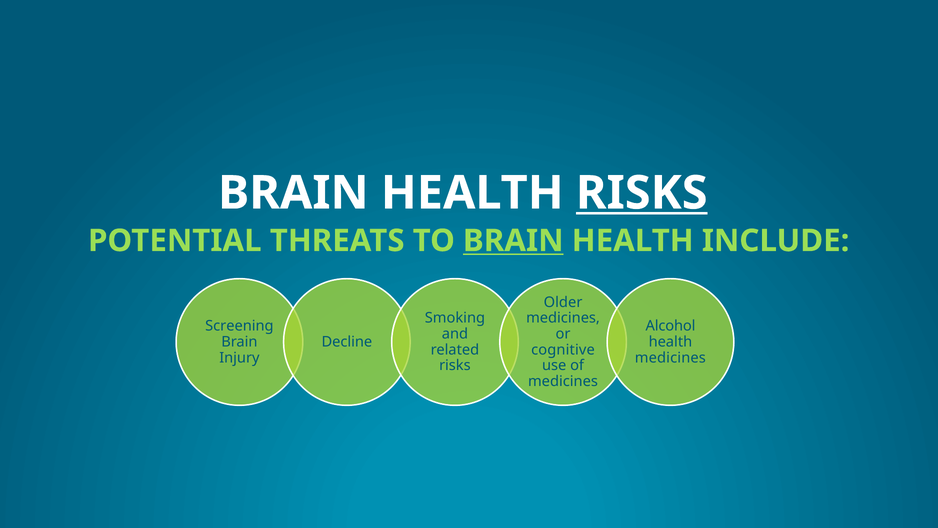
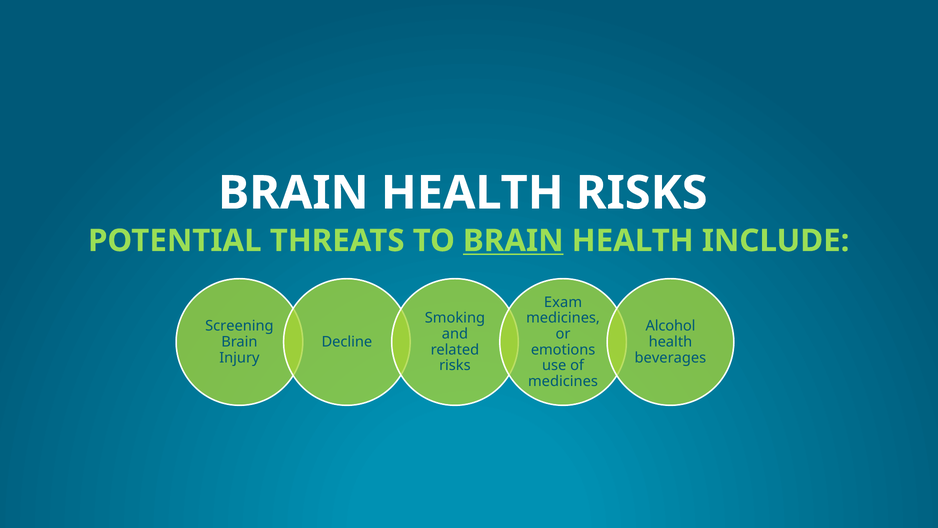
RISKS underline: present -> none (642, 193)
Older: Older -> Exam (563, 302)
cognitive: cognitive -> emotions (563, 350)
medicines: medicines -> beverages (670, 357)
